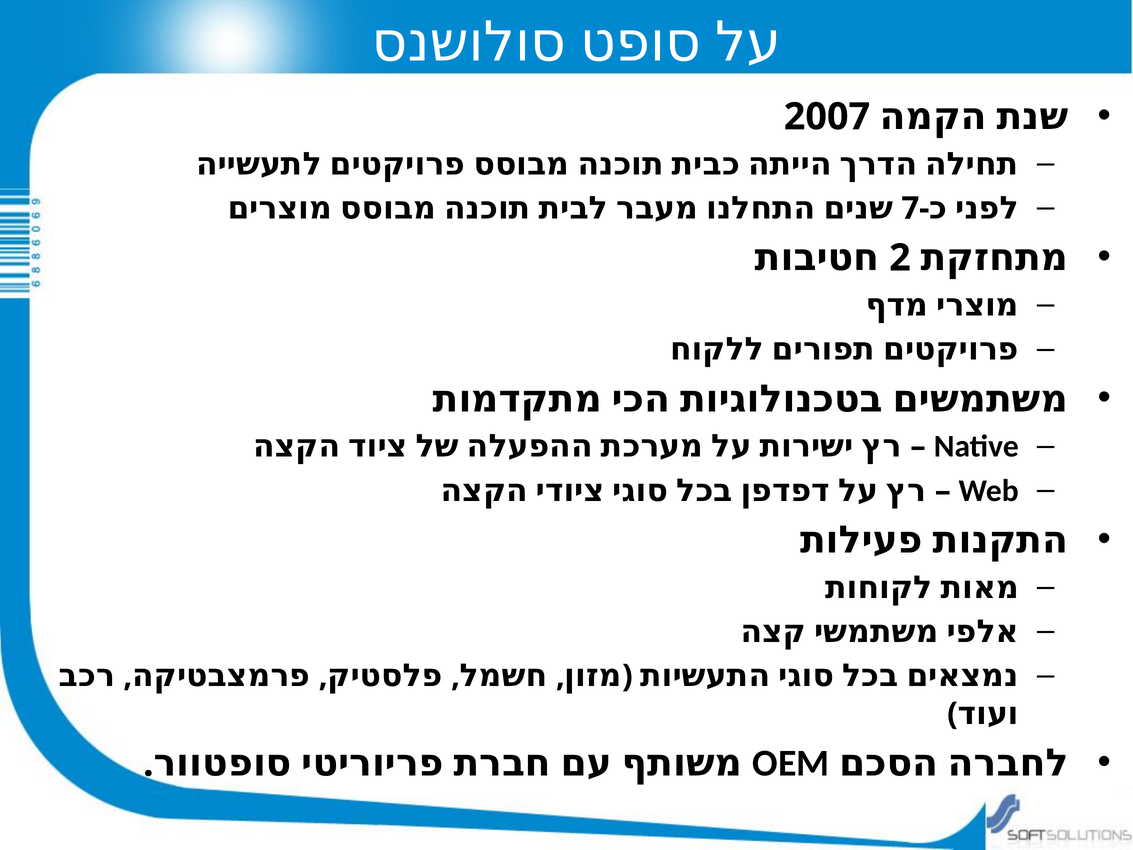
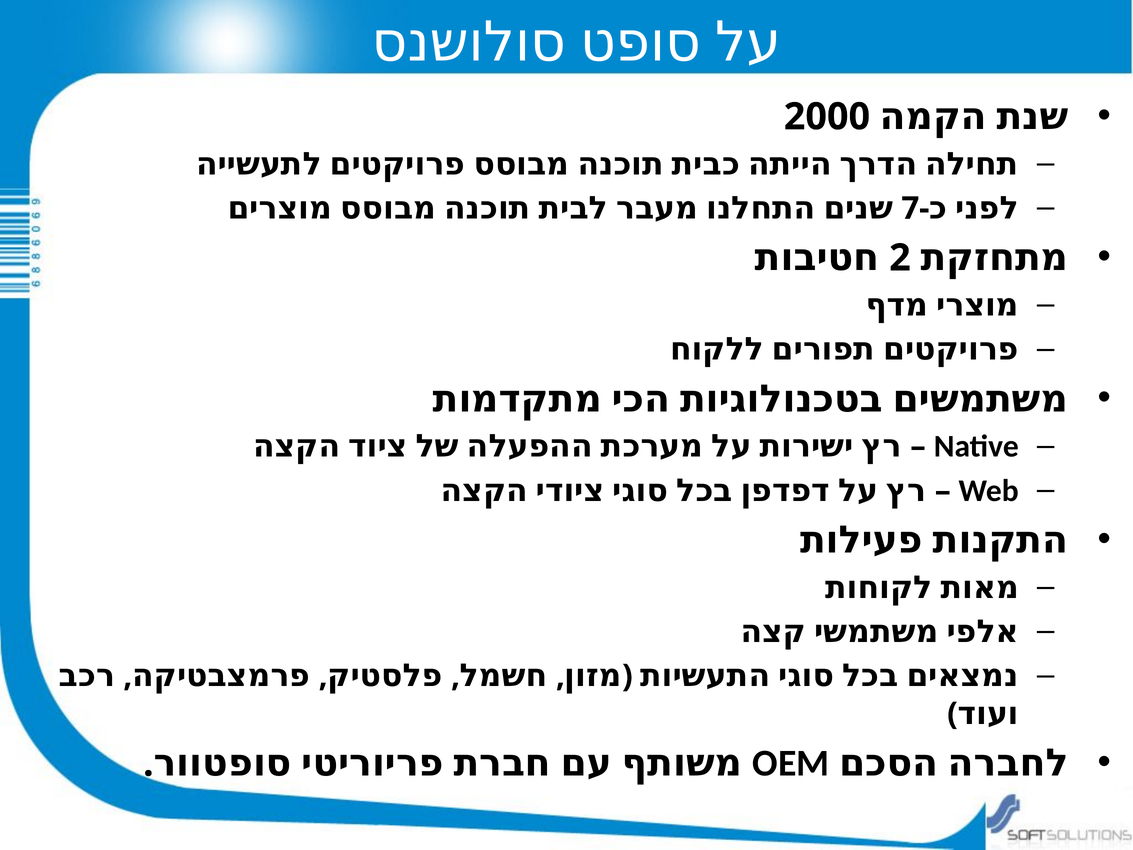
2007: 2007 -> 2000 (827, 117)
